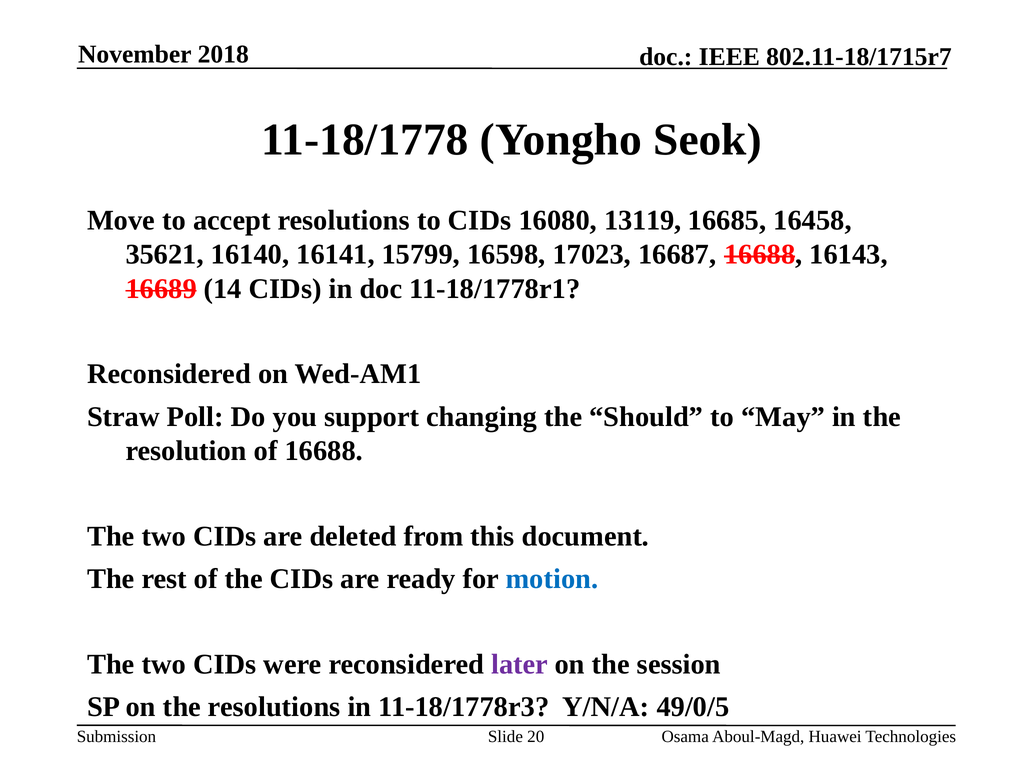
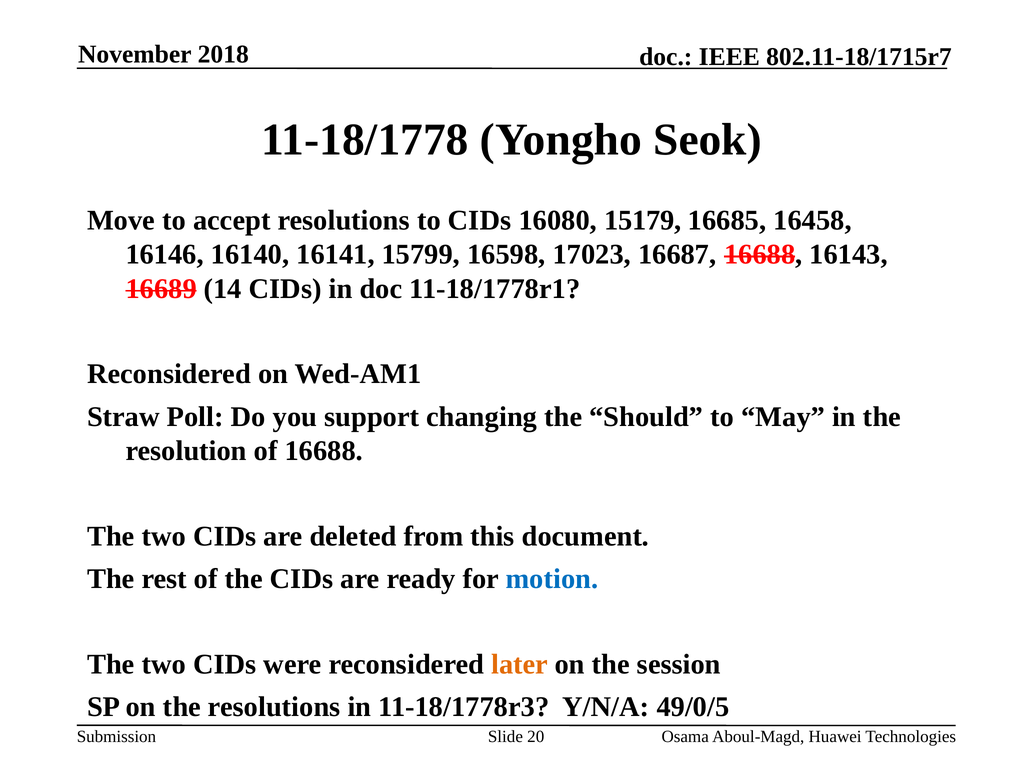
13119: 13119 -> 15179 (643, 220)
35621: 35621 -> 16146 (165, 254)
later colour: purple -> orange (520, 664)
